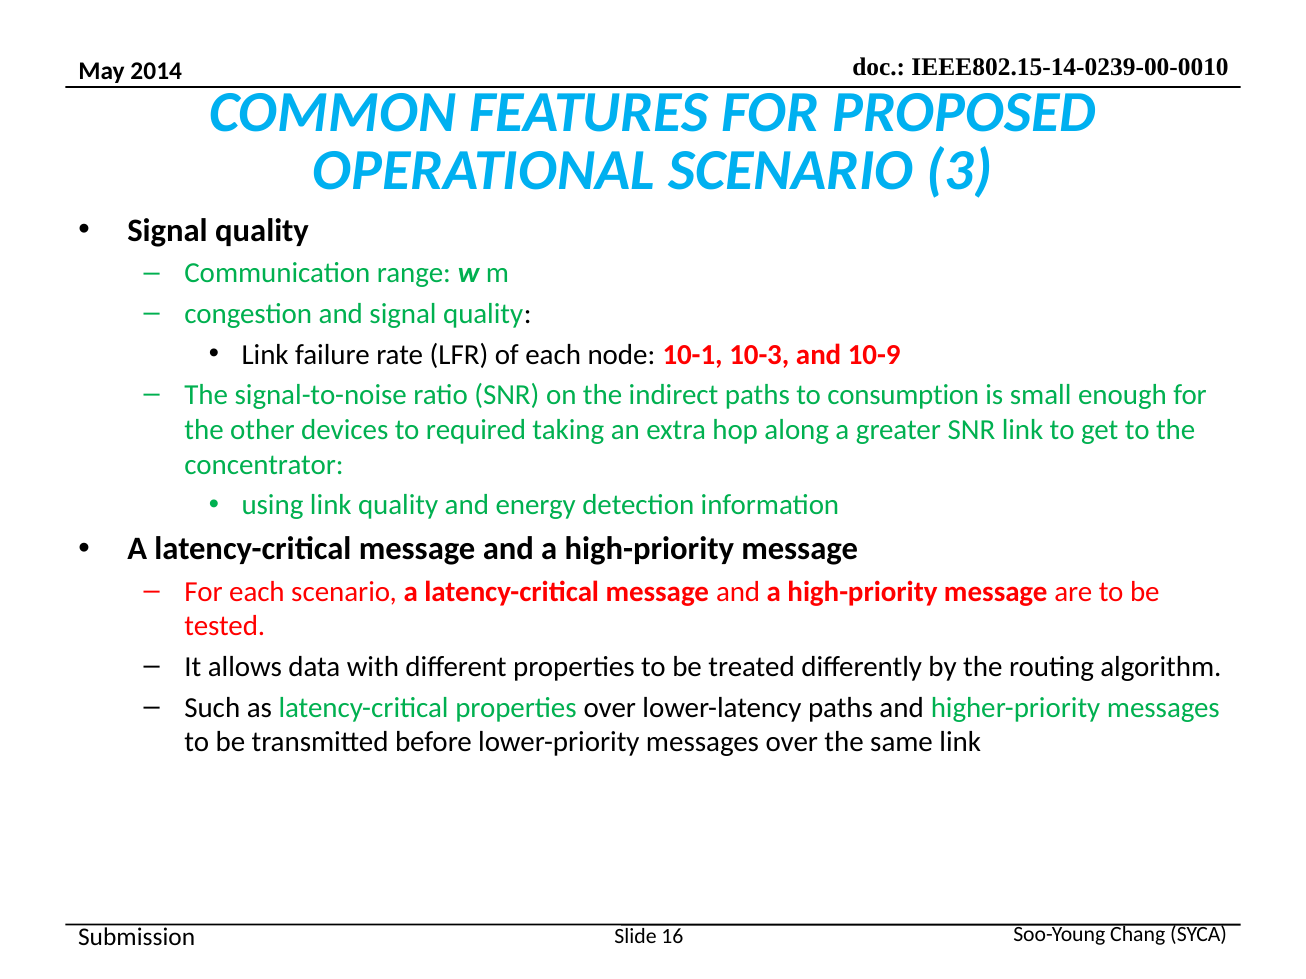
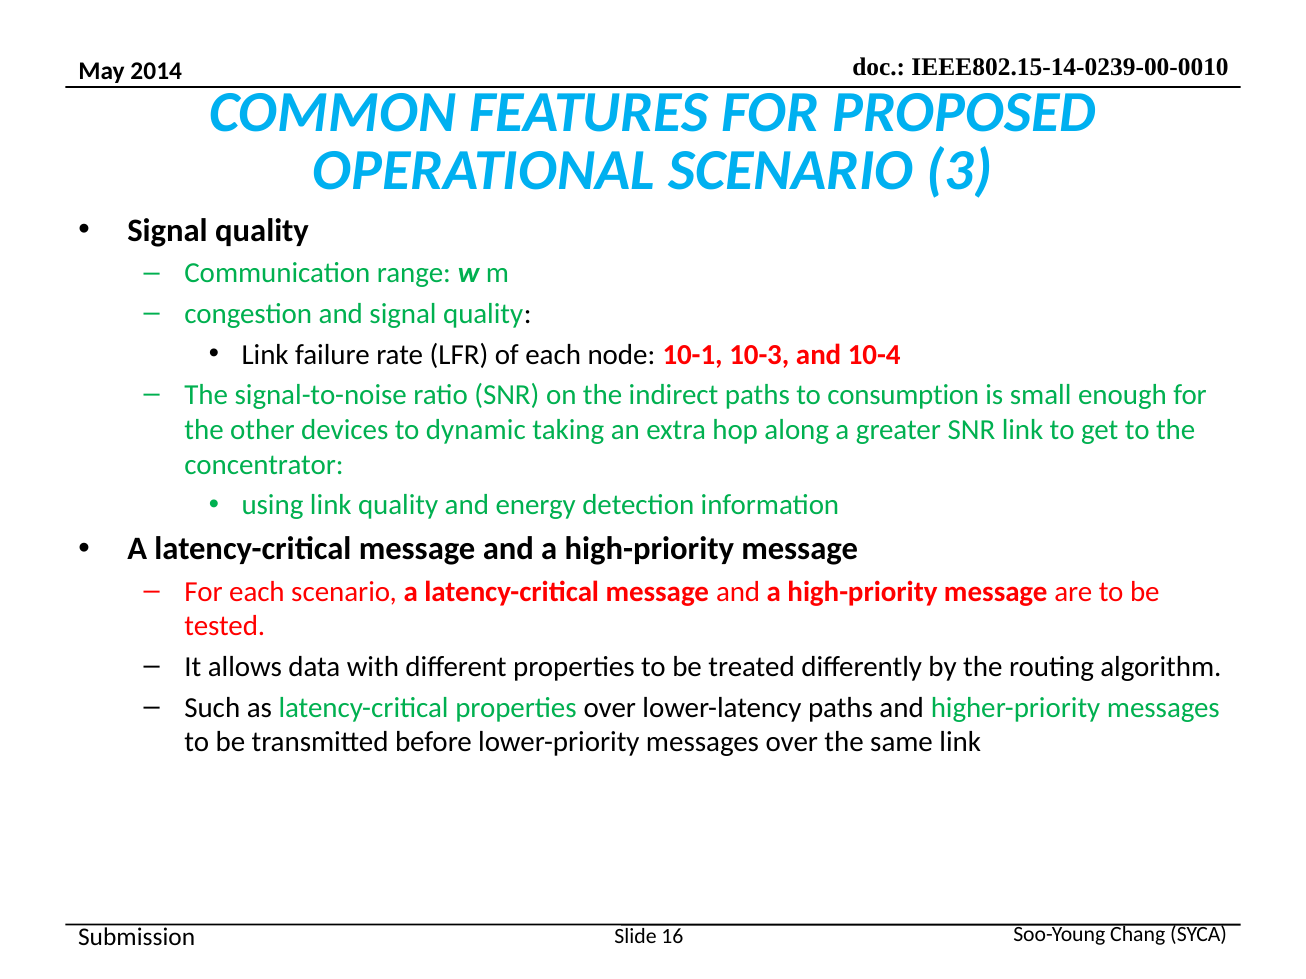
10-9: 10-9 -> 10-4 (874, 355)
required: required -> dynamic (476, 430)
